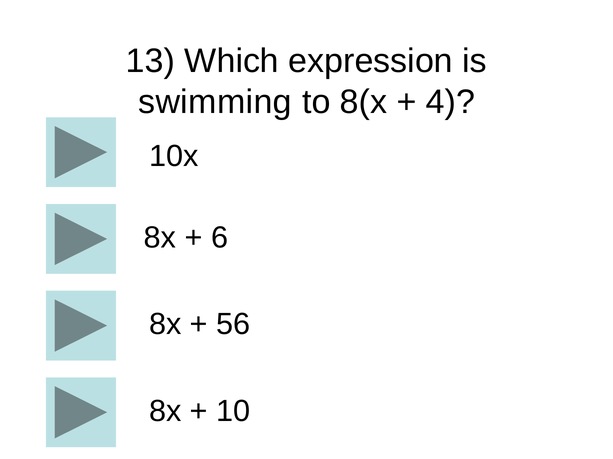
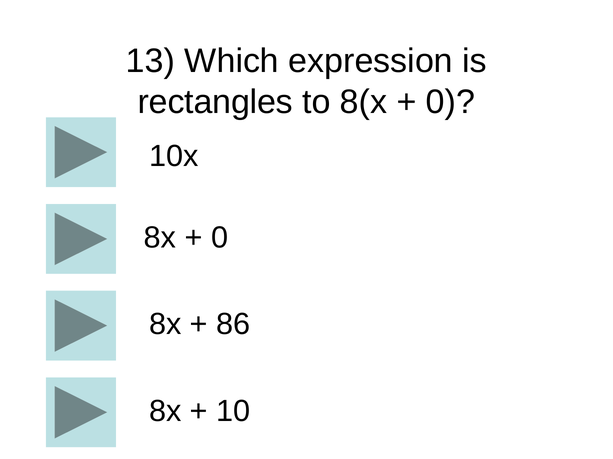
swimming: swimming -> rectangles (215, 102)
4: 4 -> 0 (451, 102)
6: 6 -> 0 (220, 238)
56: 56 -> 86 (233, 325)
